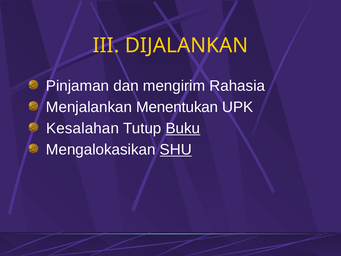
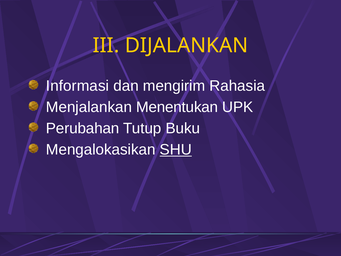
Pinjaman: Pinjaman -> Informasi (78, 86)
Kesalahan: Kesalahan -> Perubahan (83, 128)
Buku underline: present -> none (183, 128)
